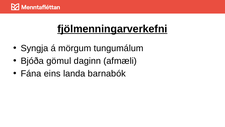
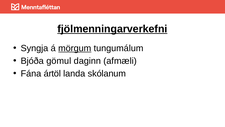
mörgum underline: none -> present (75, 48)
eins: eins -> ártöl (52, 73)
barnabók: barnabók -> skólanum (107, 73)
